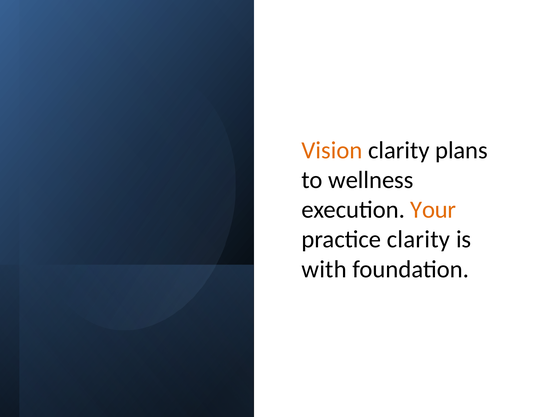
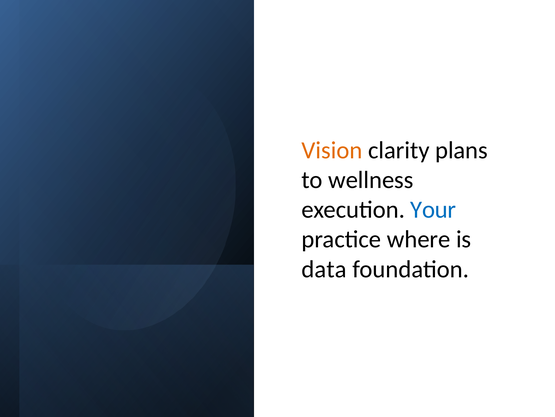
Your colour: orange -> blue (433, 209)
practice clarity: clarity -> where (419, 239)
with: with -> data (324, 269)
